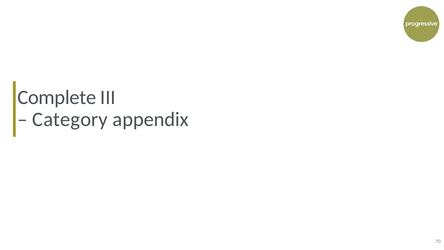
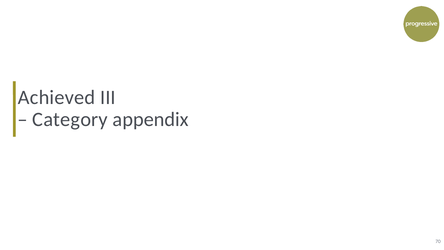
Complete: Complete -> Achieved (57, 97)
